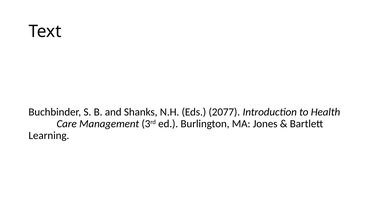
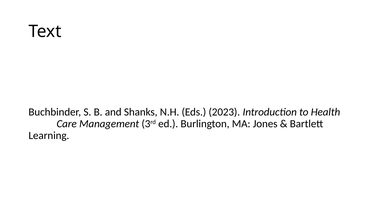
2077: 2077 -> 2023 (224, 112)
